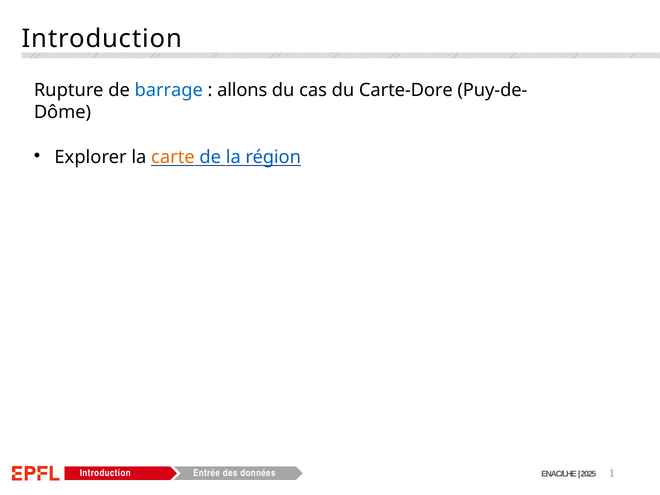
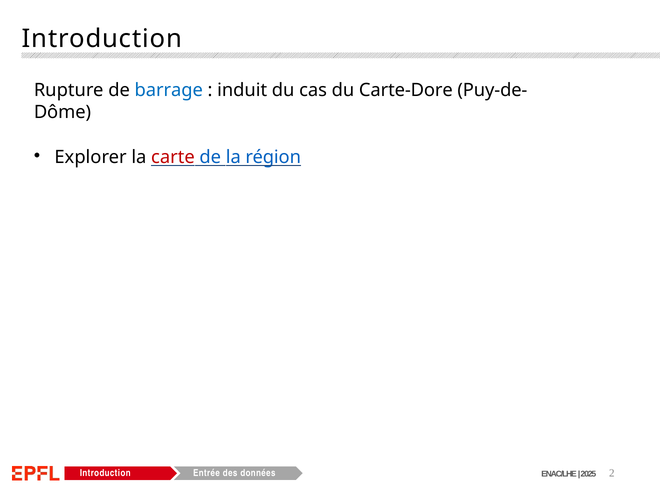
allons: allons -> induit (242, 90)
carte colour: orange -> red (173, 157)
1: 1 -> 2 (612, 473)
